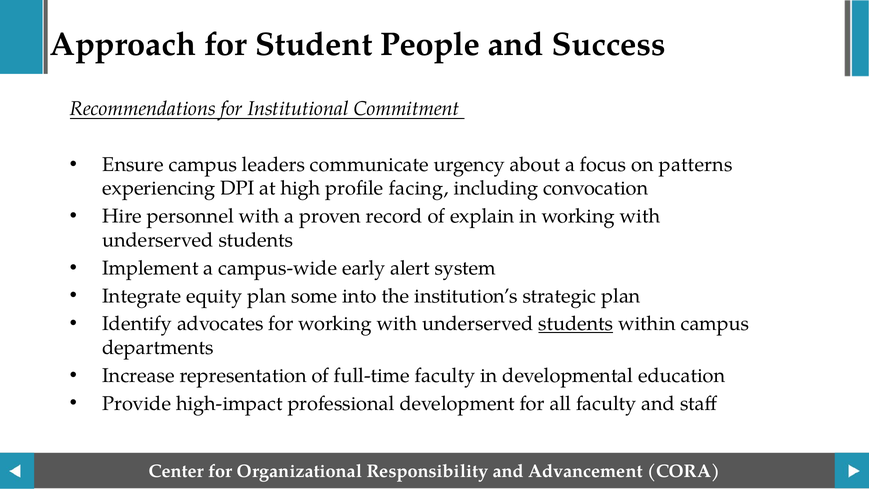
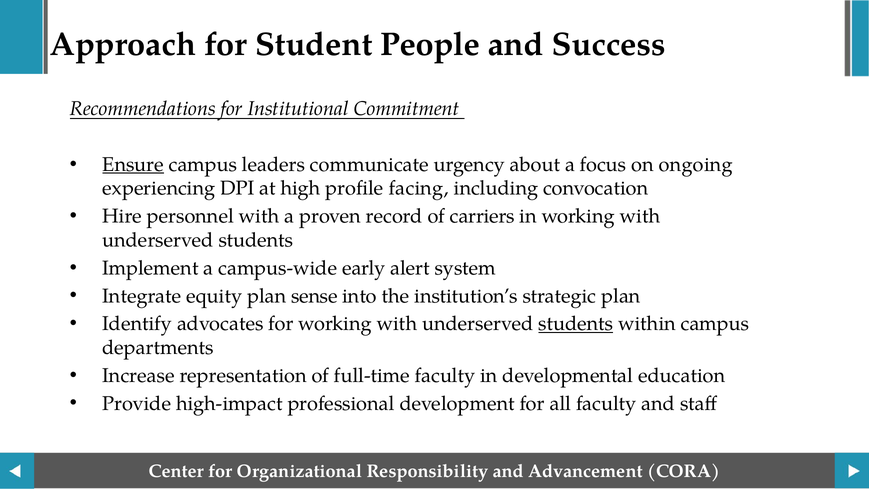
Ensure underline: none -> present (133, 164)
patterns: patterns -> ongoing (696, 164)
explain: explain -> carriers (482, 216)
some: some -> sense (314, 296)
